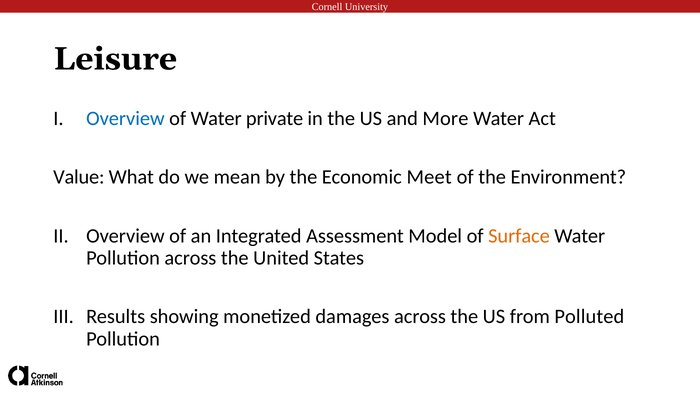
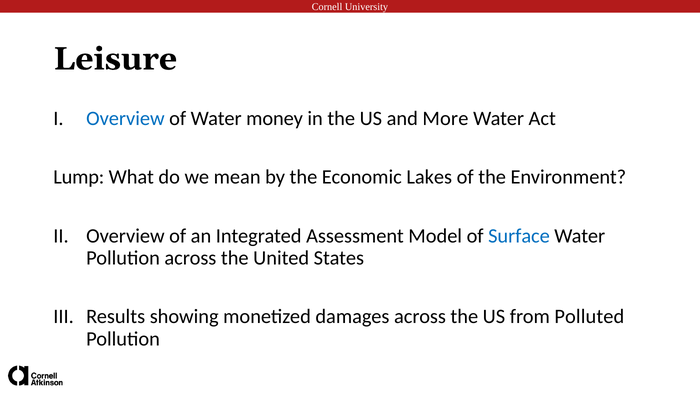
private: private -> money (275, 118)
Value: Value -> Lump (79, 177)
Meet: Meet -> Lakes (429, 177)
Surface colour: orange -> blue (519, 236)
